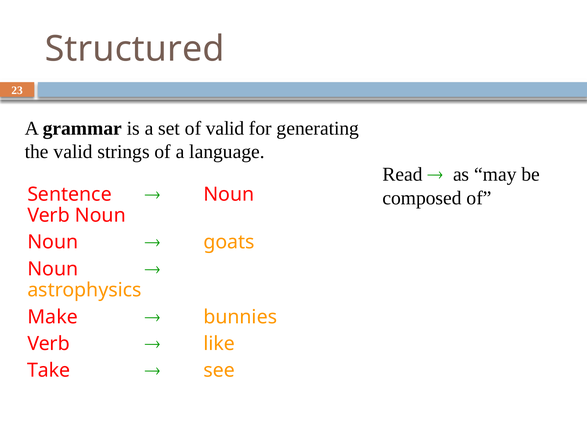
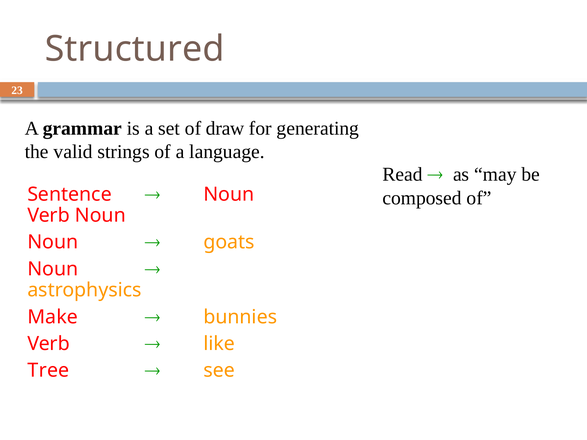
of valid: valid -> draw (225, 128)
Take: Take -> Tree (48, 371)
